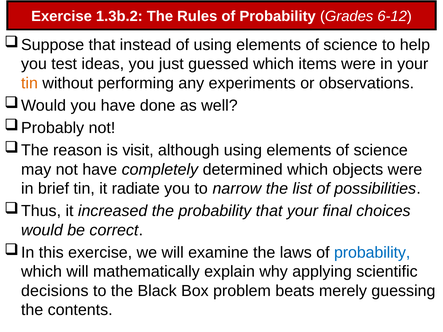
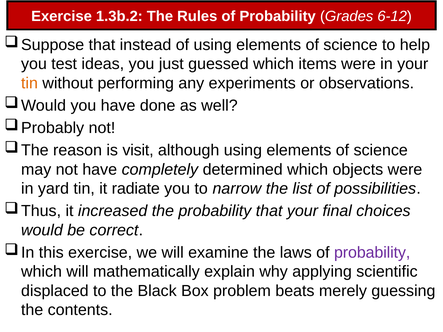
brief: brief -> yard (53, 189)
probability colour: blue -> purple (372, 253)
decisions: decisions -> displaced (55, 291)
